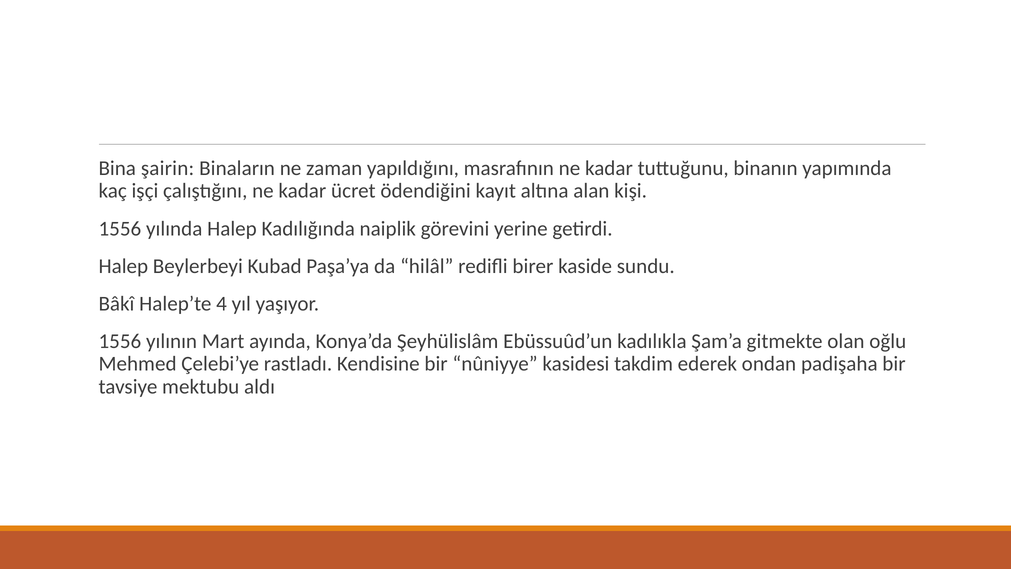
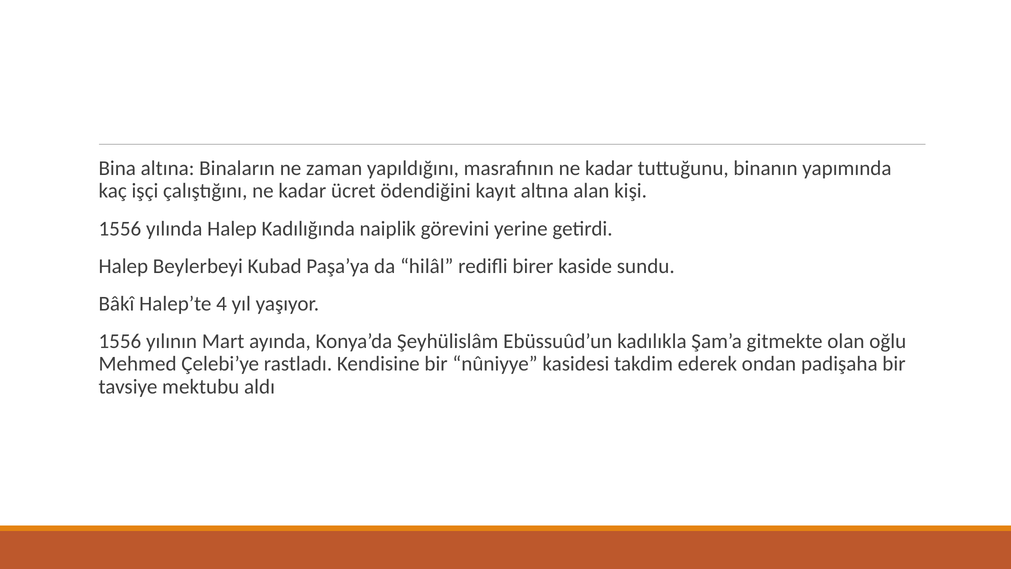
Bina şairin: şairin -> altına (168, 168)
